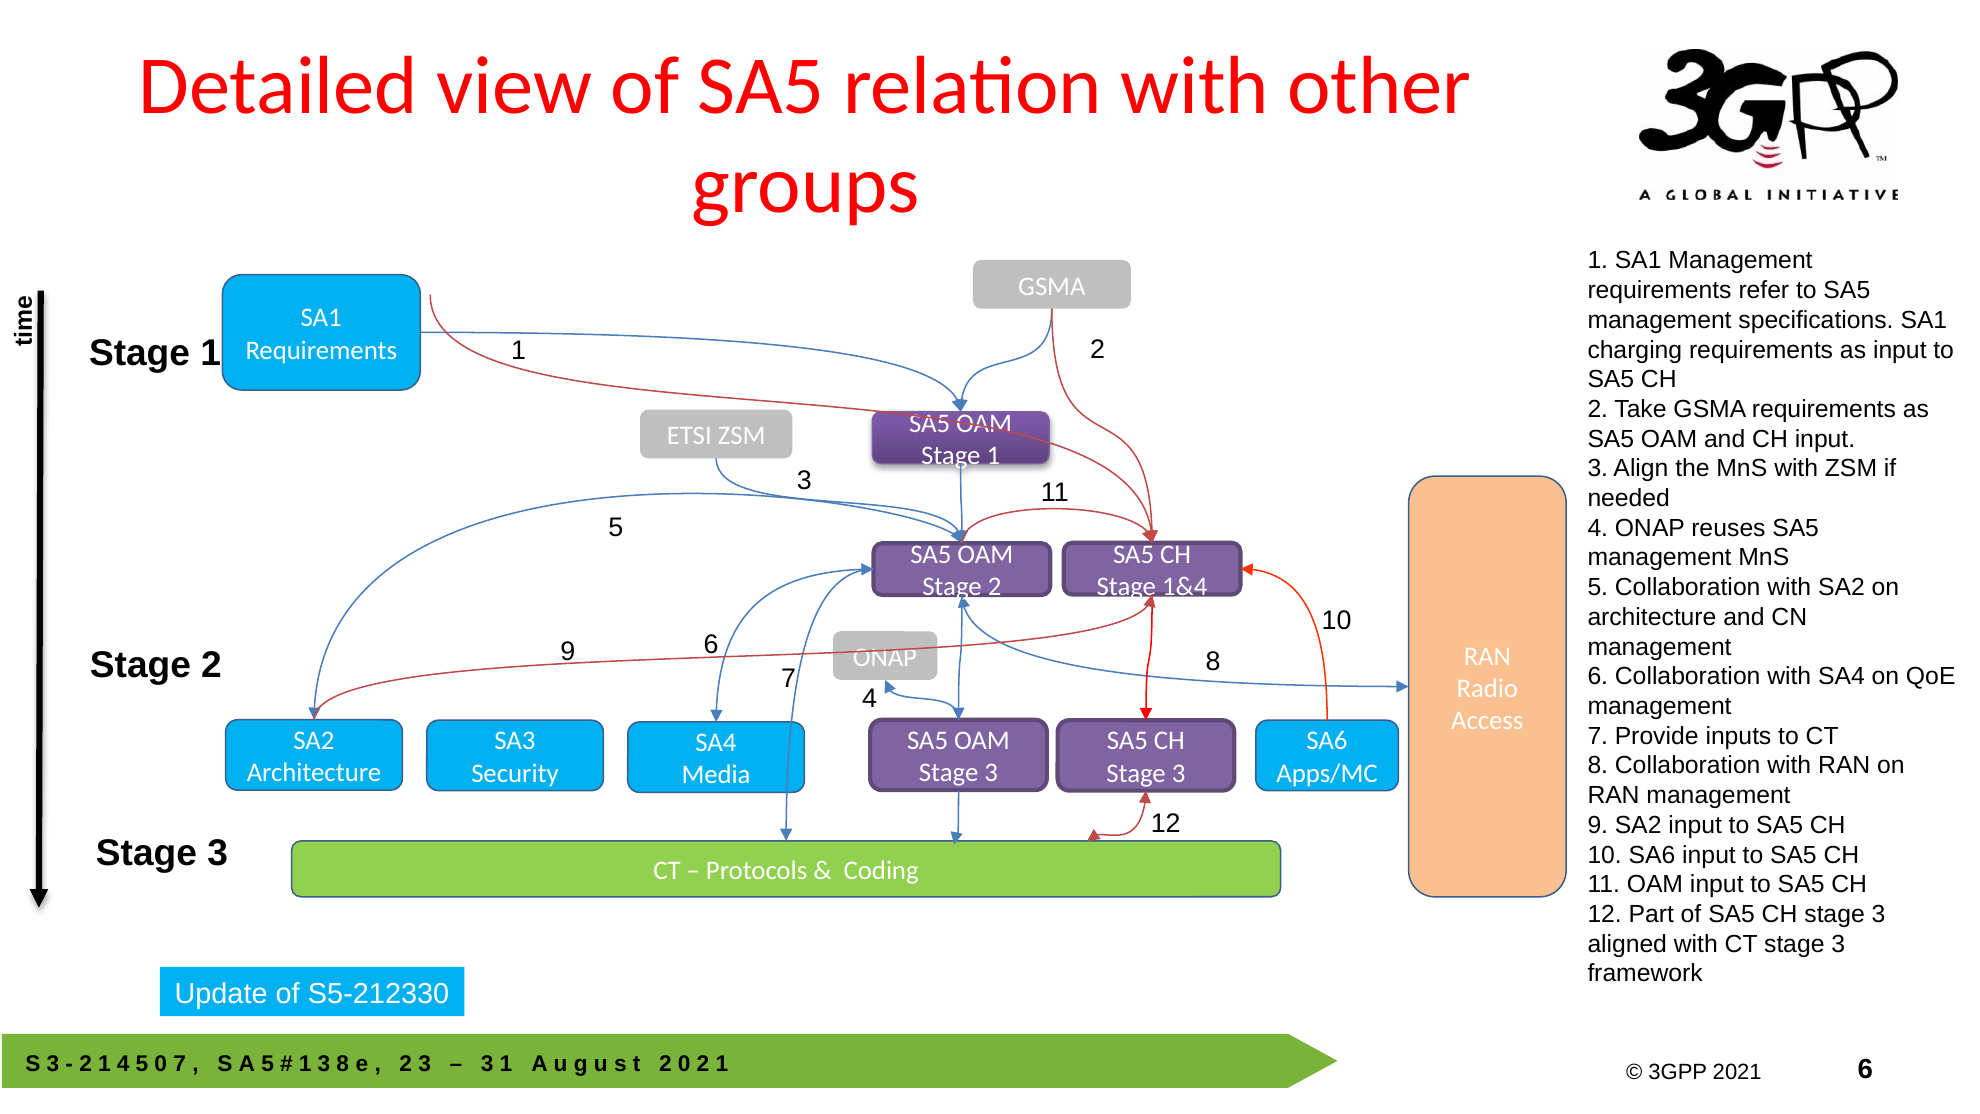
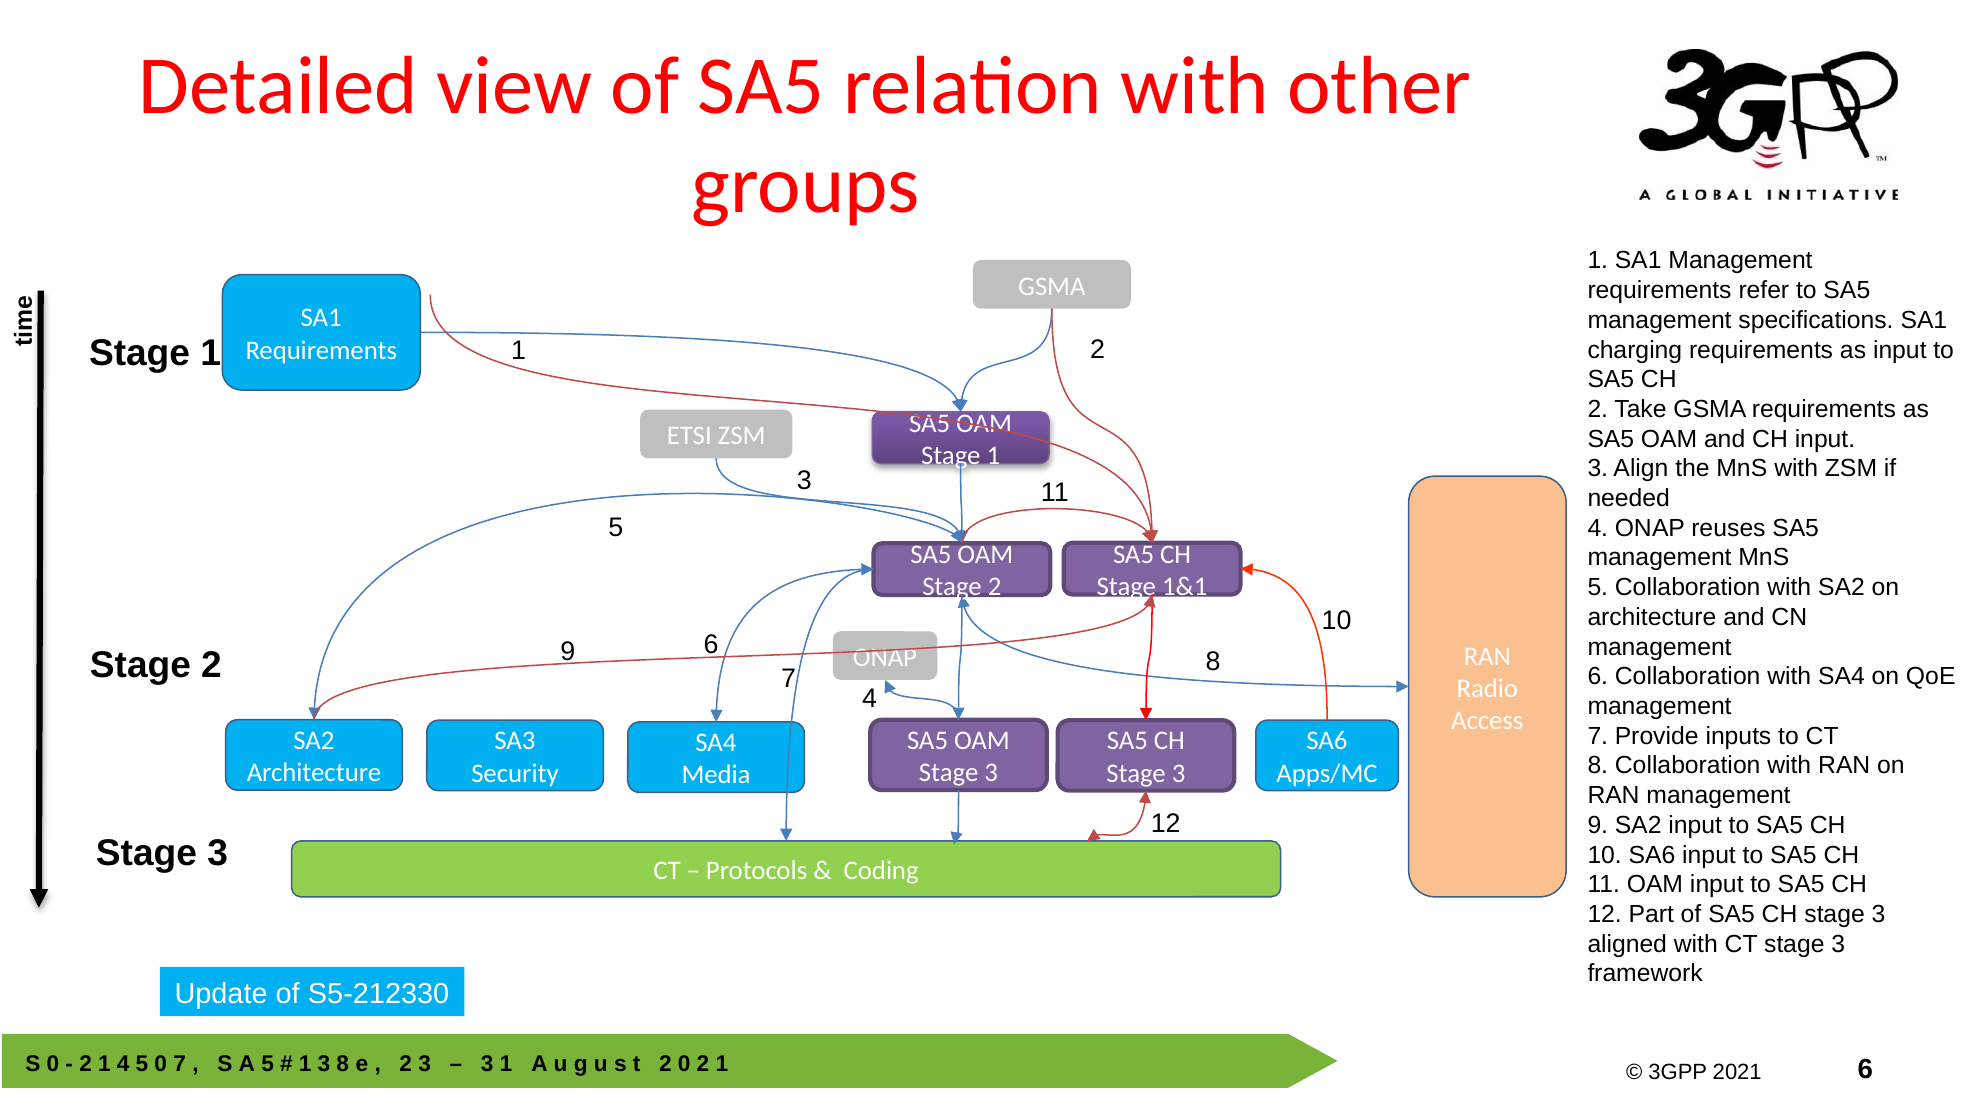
1&4: 1&4 -> 1&1 (1185, 586)
3: 3 -> 0 (53, 1063)
